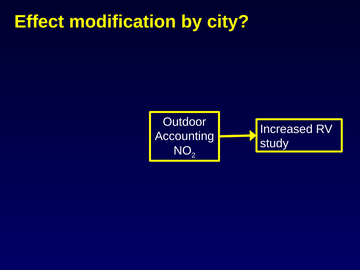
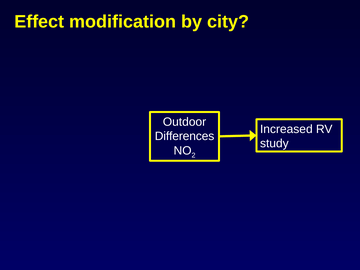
Accounting: Accounting -> Differences (185, 136)
